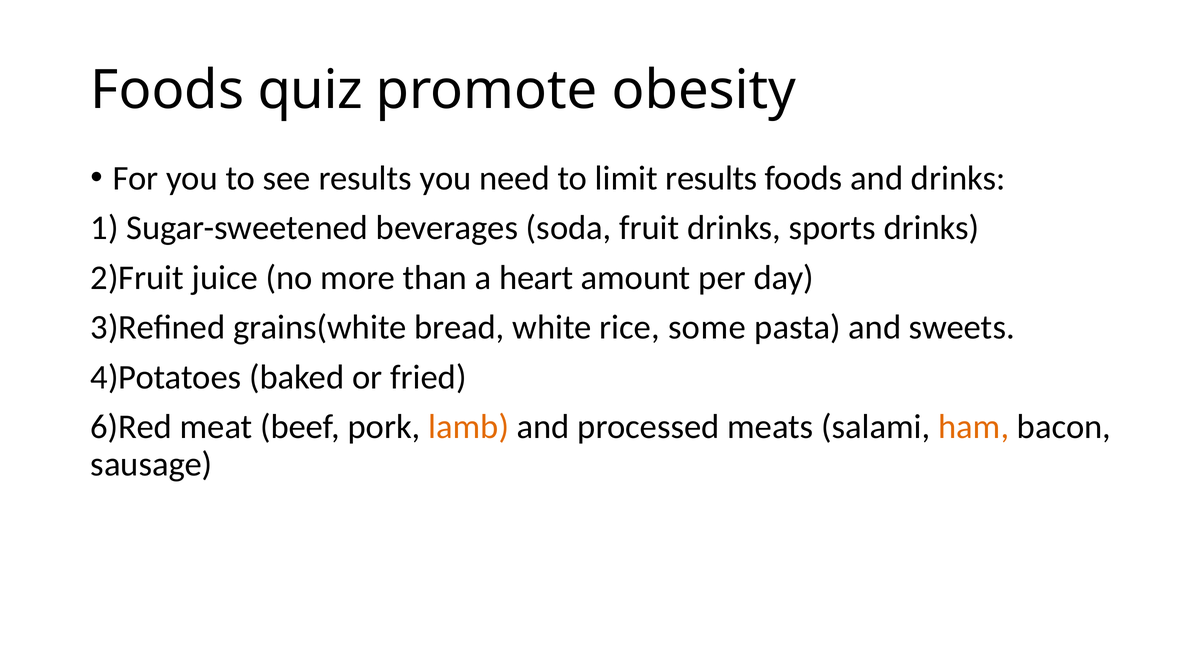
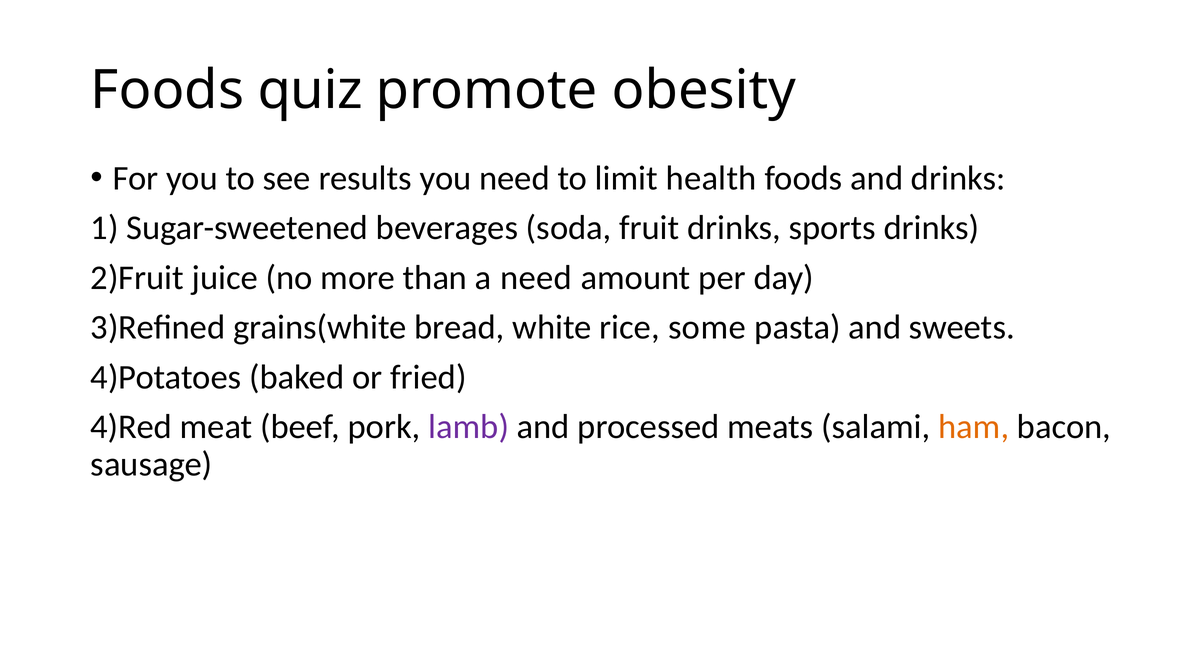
limit results: results -> health (711, 178)
a heart: heart -> need (536, 278)
6)Red: 6)Red -> 4)Red (131, 427)
lamb colour: orange -> purple (469, 427)
